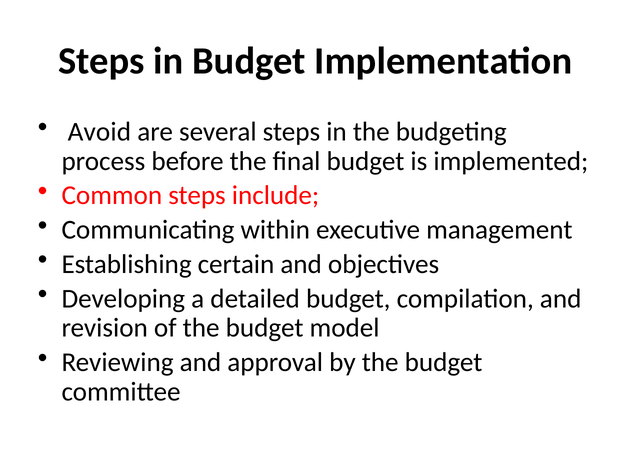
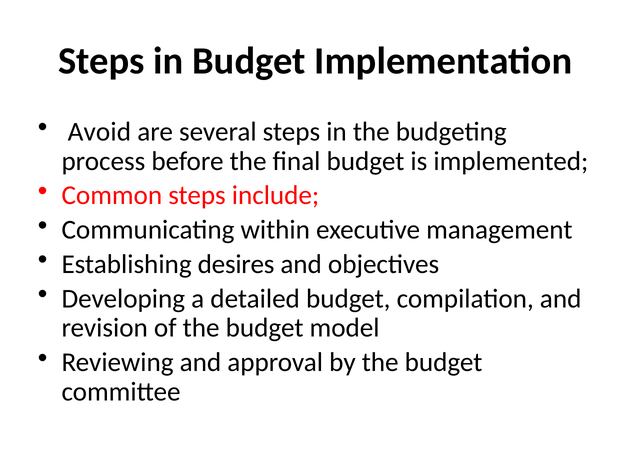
certain: certain -> desires (236, 264)
